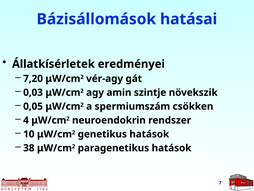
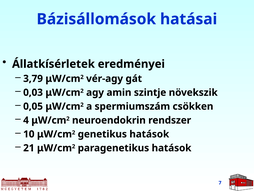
7,20: 7,20 -> 3,79 (33, 78)
38: 38 -> 21 (29, 148)
